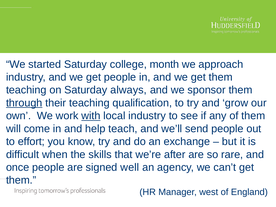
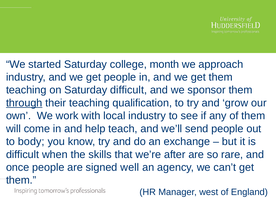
Saturday always: always -> difficult (129, 90)
with underline: present -> none (91, 116)
effort: effort -> body (31, 142)
